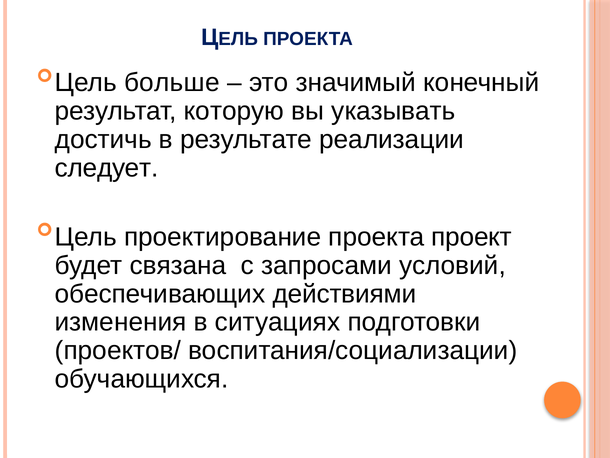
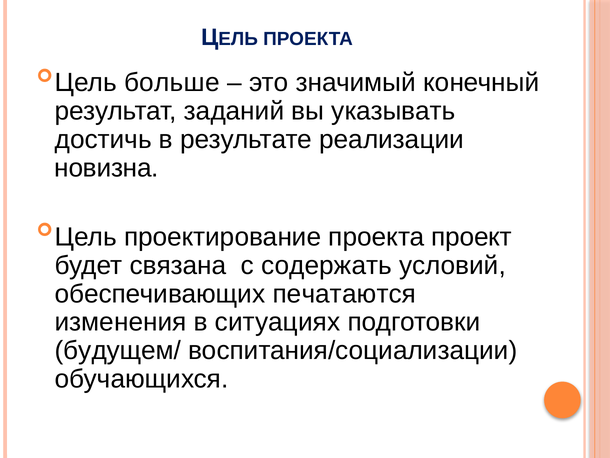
которую: которую -> заданий (234, 111)
следует: следует -> новизна (107, 168)
запросами: запросами -> содержать (327, 265)
действиями: действиями -> печатаются (344, 294)
проектов/: проектов/ -> будущем/ (118, 350)
